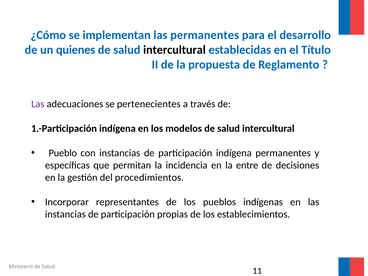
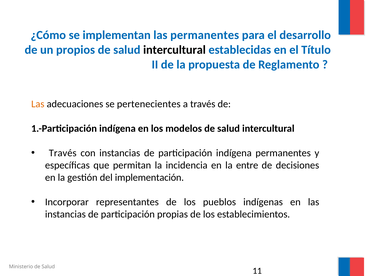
quienes: quienes -> propios (76, 50)
Las colour: purple -> orange (38, 104)
Pueblo: Pueblo -> Través (63, 153)
procedimientos: procedimientos -> implementación (149, 178)
